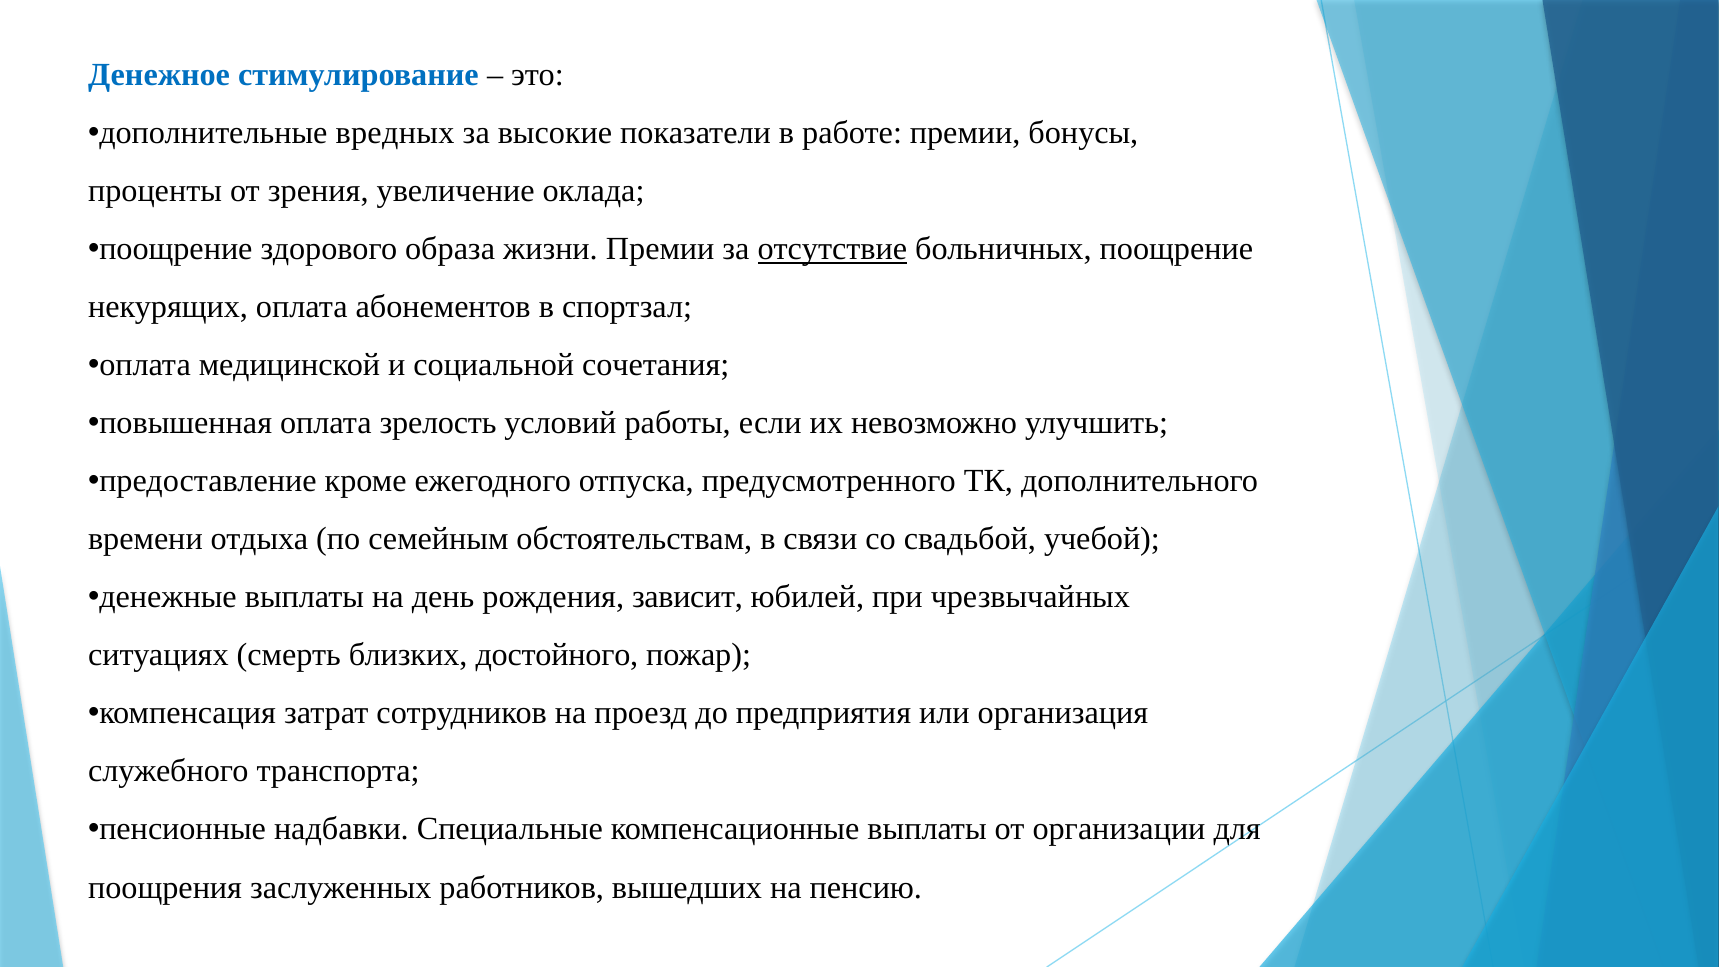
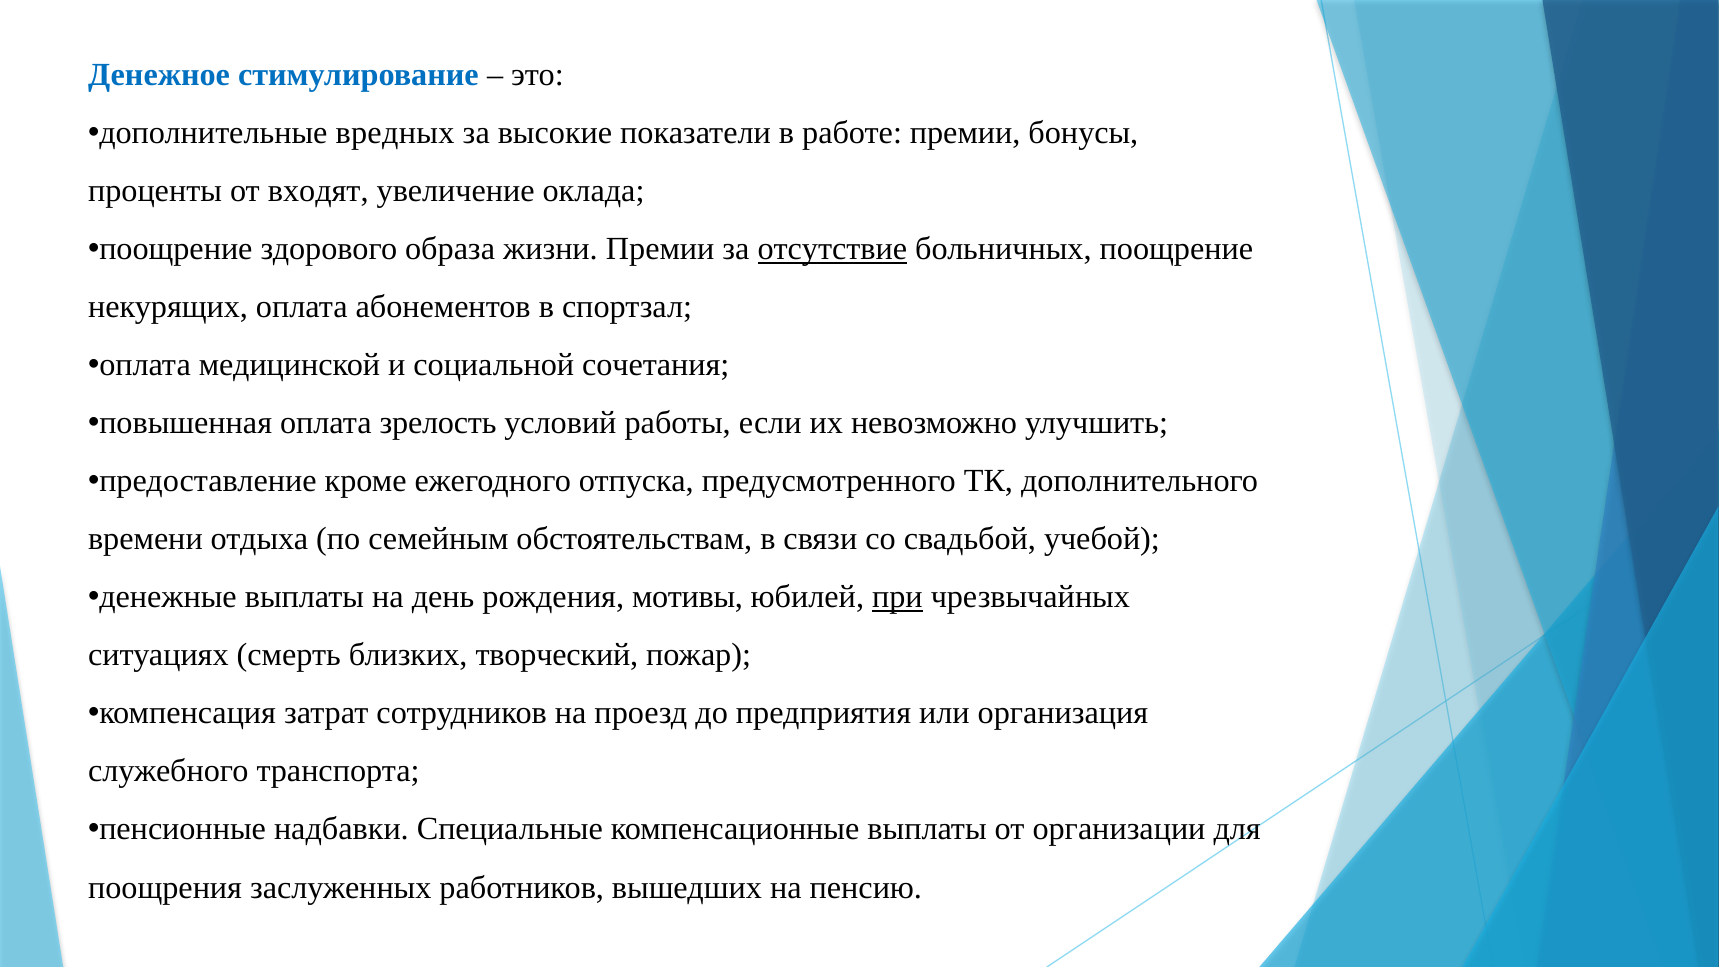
зрения: зрения -> входят (318, 191)
зависит: зависит -> мотивы (687, 597)
при underline: none -> present (897, 597)
достойного: достойного -> творческий (557, 655)
